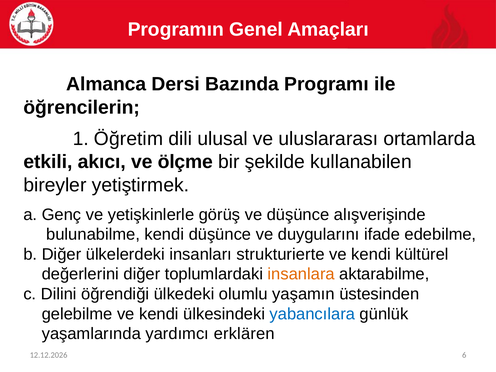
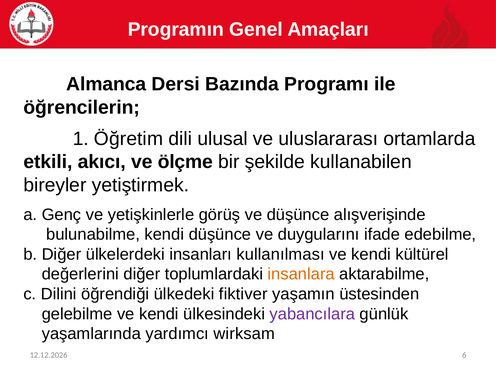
strukturierte: strukturierte -> kullanılması (281, 254)
olumlu: olumlu -> fiktiver (243, 294)
yabancılara colour: blue -> purple (312, 314)
erklären: erklären -> wirksam (244, 334)
